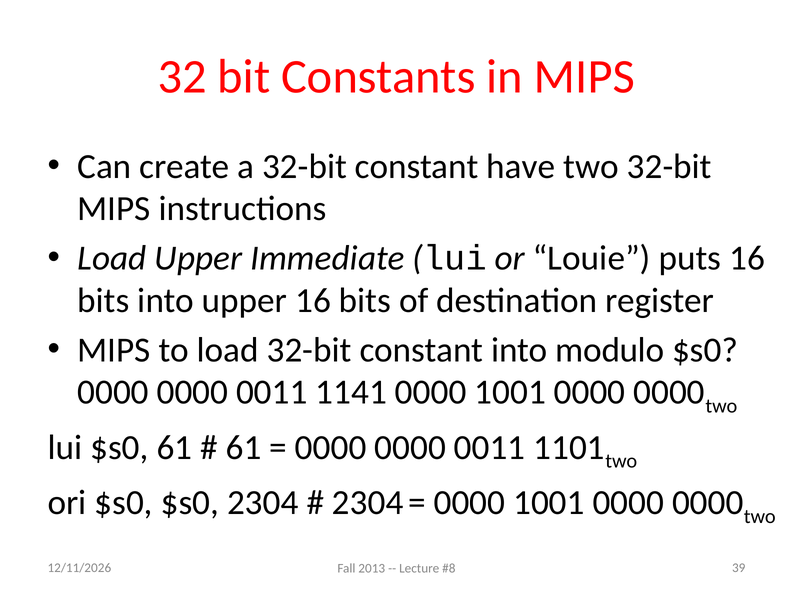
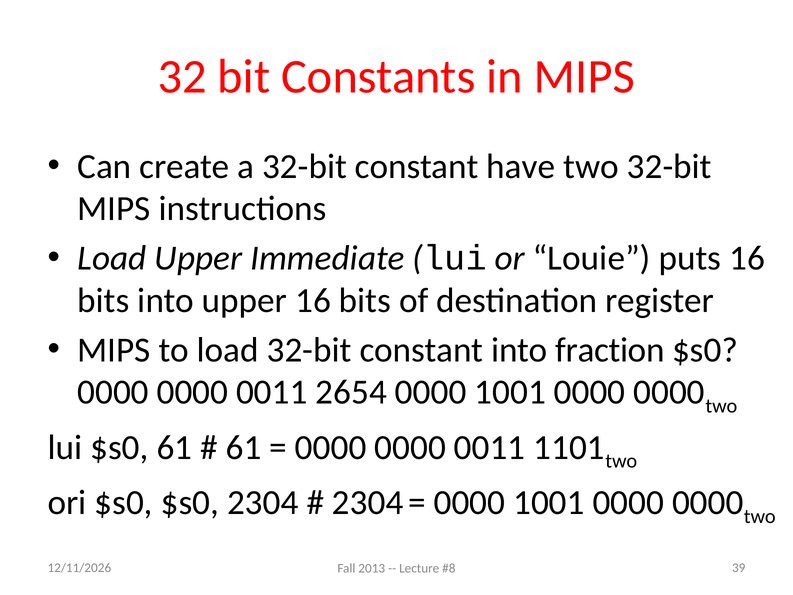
modulo: modulo -> fraction (610, 350)
1141: 1141 -> 2654 (351, 392)
